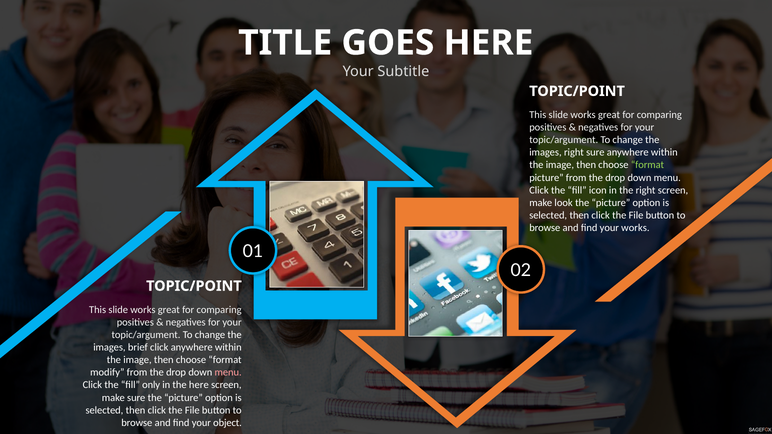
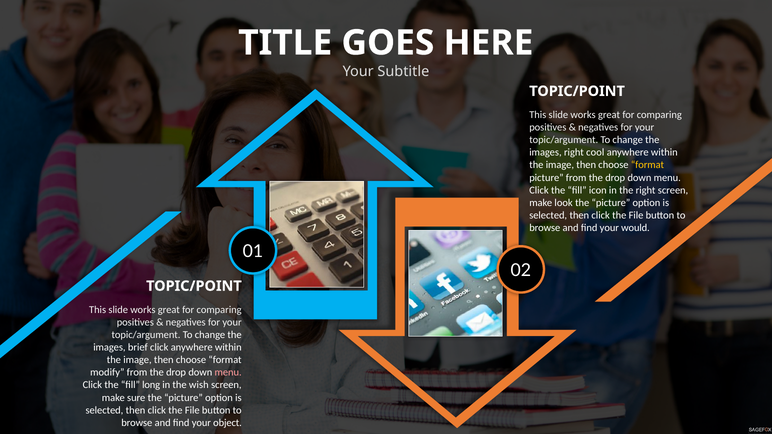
right sure: sure -> cool (595, 153)
format colour: light green -> yellow (647, 165)
your works: works -> would (636, 228)
only: only -> long (151, 385)
the here: here -> wish (199, 385)
